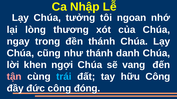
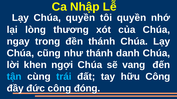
Chúa tưởng: tưởng -> quyền (80, 18)
tôi ngoan: ngoan -> quyền (132, 18)
tận colour: pink -> light blue (14, 77)
